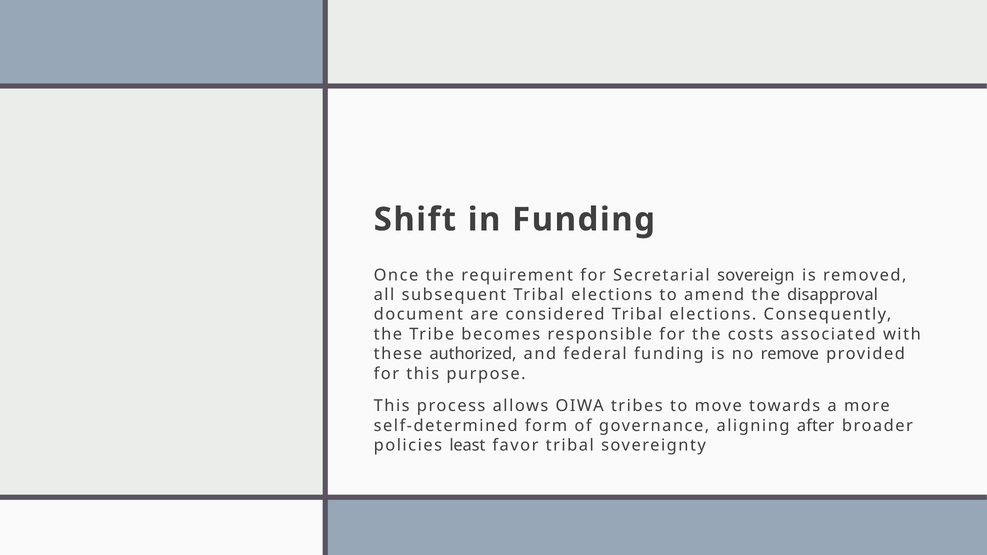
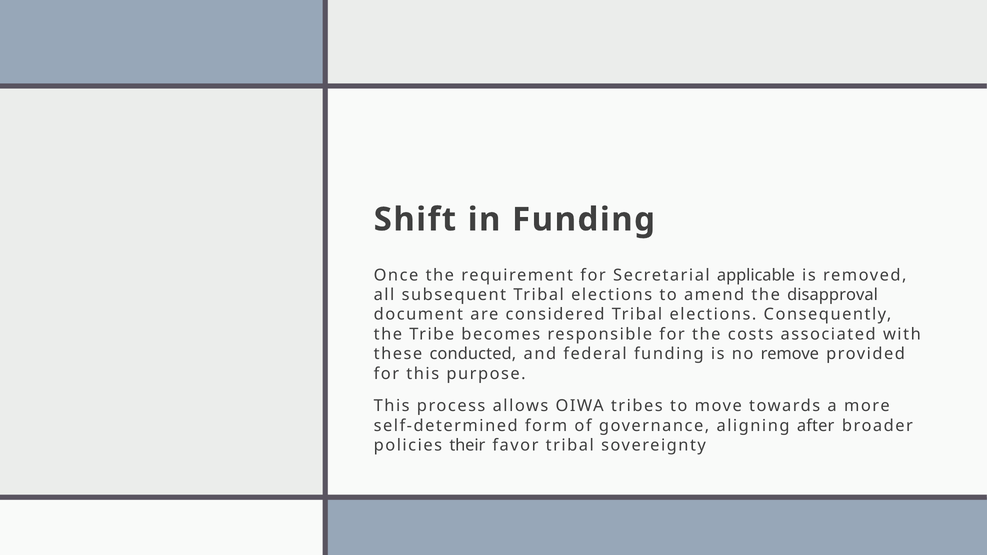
sovereign: sovereign -> applicable (756, 275)
authorized: authorized -> conducted (473, 354)
least: least -> their (467, 446)
